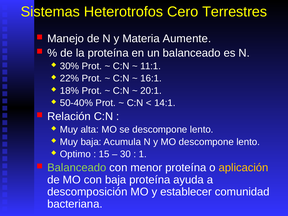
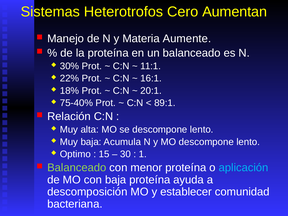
Terrestres: Terrestres -> Aumentan (235, 12)
50-40%: 50-40% -> 75-40% (76, 103)
14:1: 14:1 -> 89:1 (165, 103)
aplicación colour: yellow -> light blue (244, 168)
